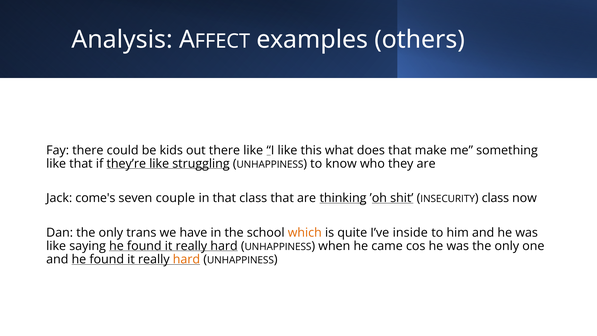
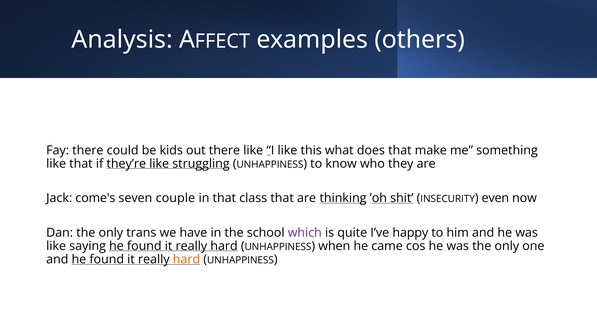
class: class -> even (495, 198)
which colour: orange -> purple (305, 232)
inside: inside -> happy (410, 232)
